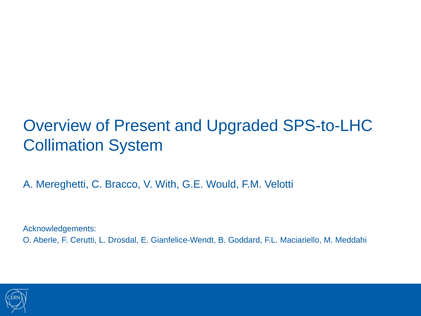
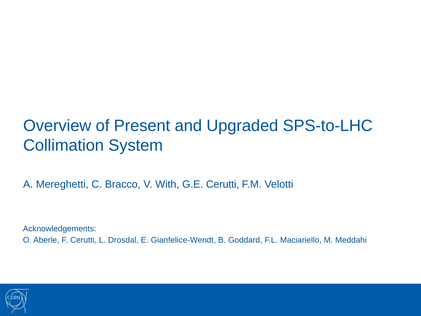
G.E Would: Would -> Cerutti (223, 184)
